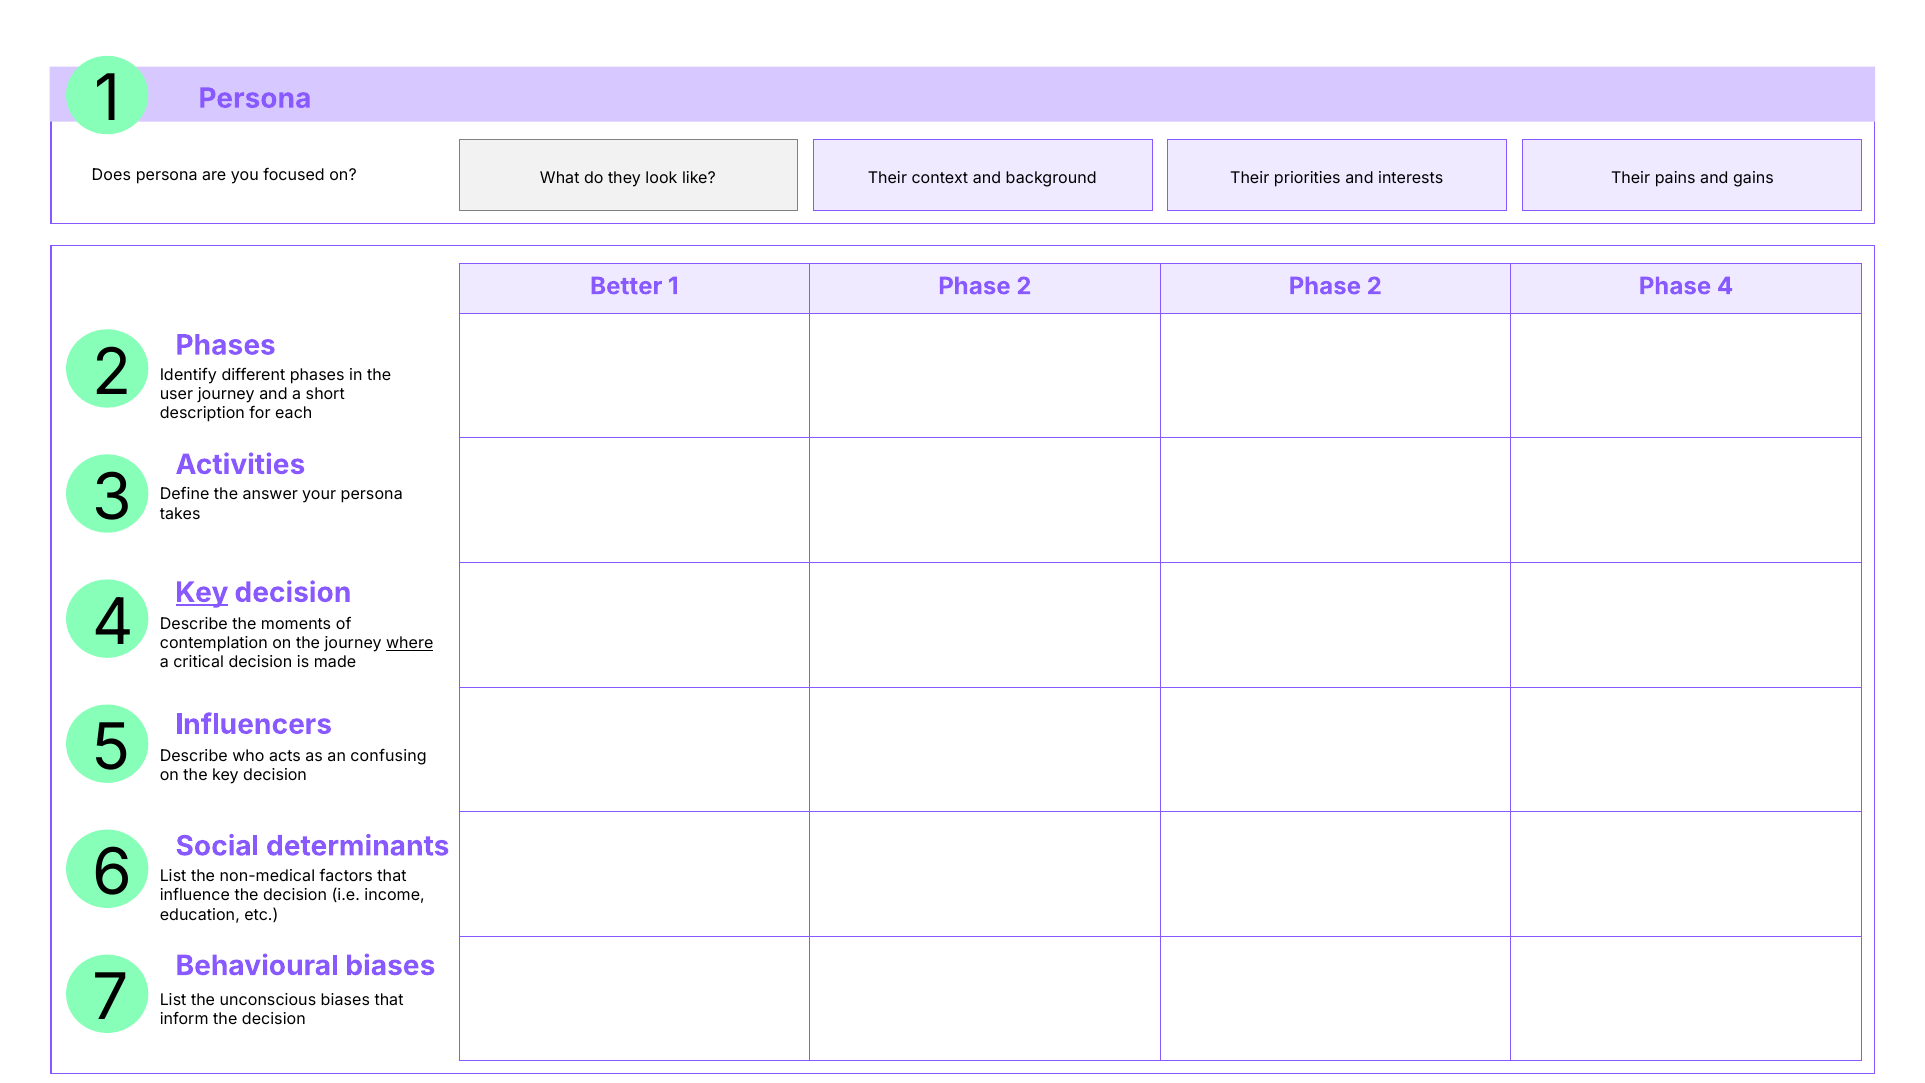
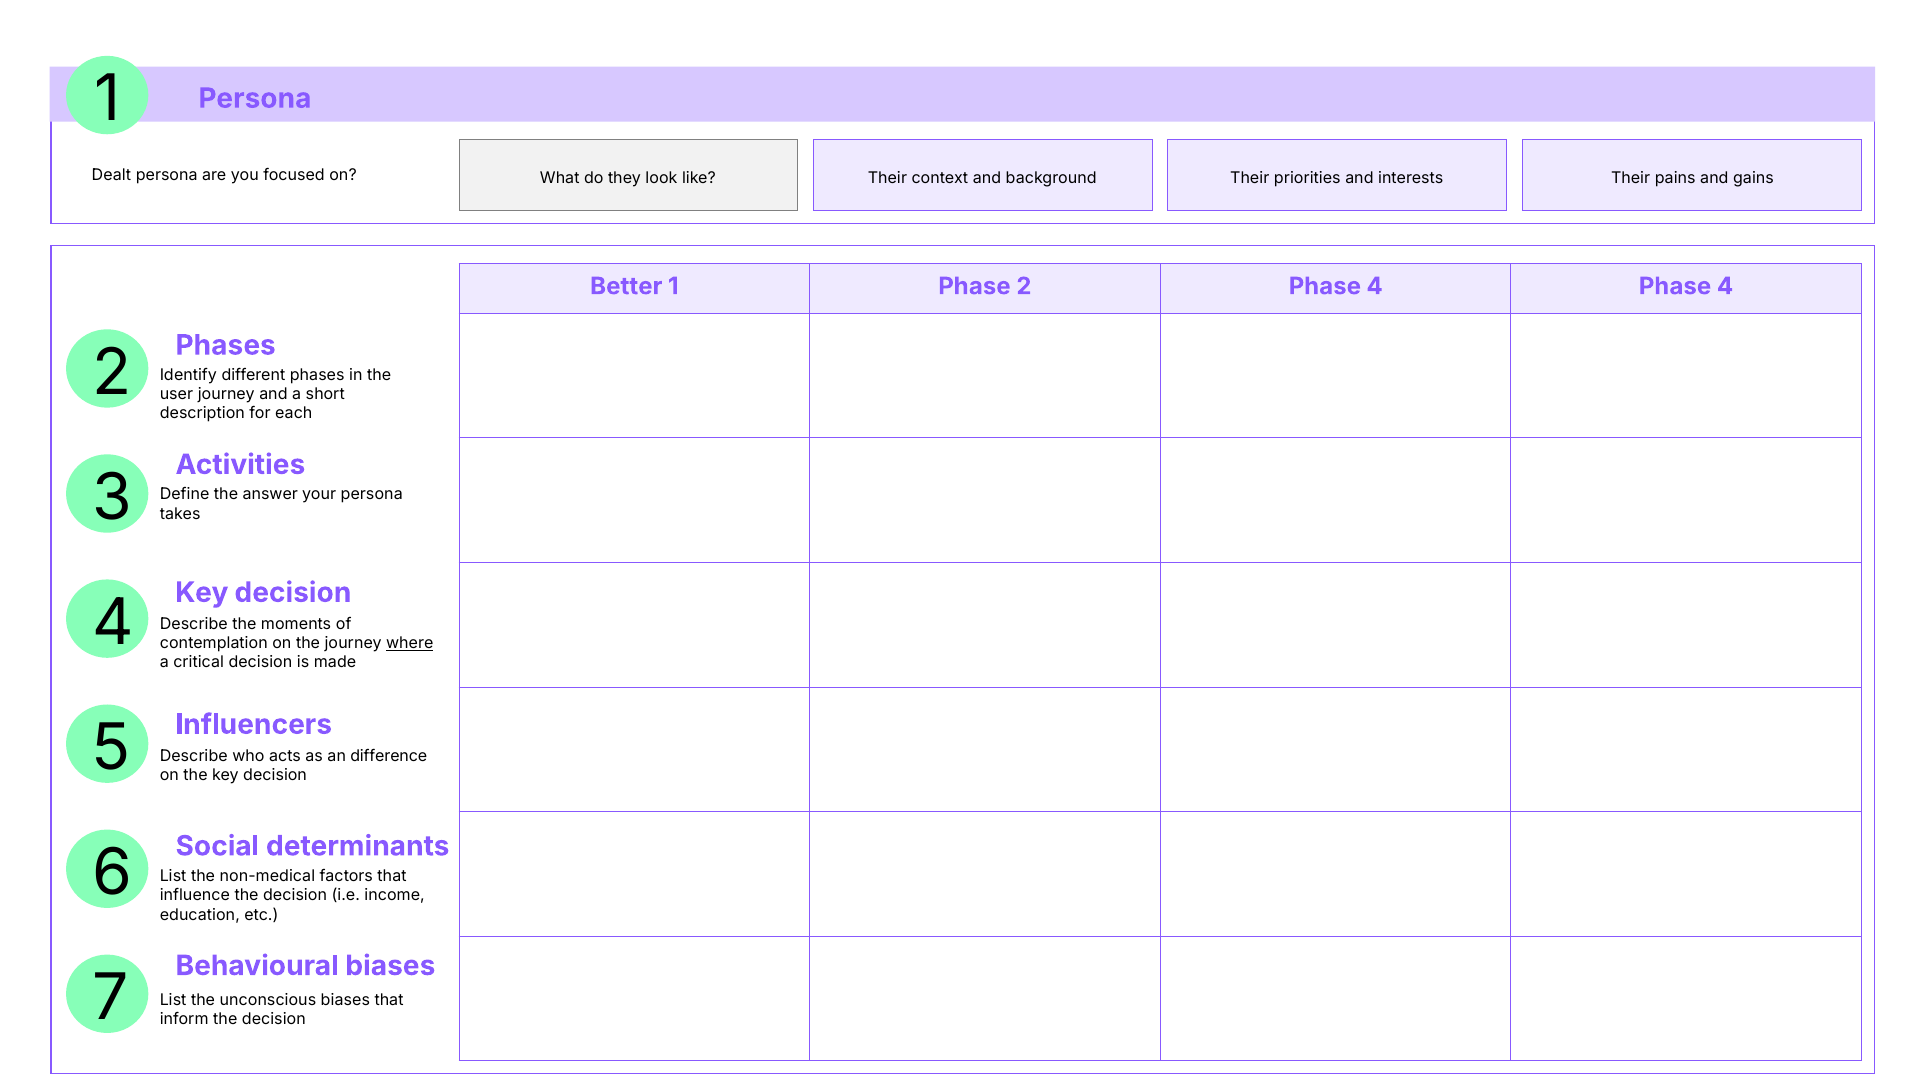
Does: Does -> Dealt (111, 175)
2 Phase 2: 2 -> 4 (1375, 286)
Key underline: present -> none (202, 592)
confusing: confusing -> difference (389, 756)
